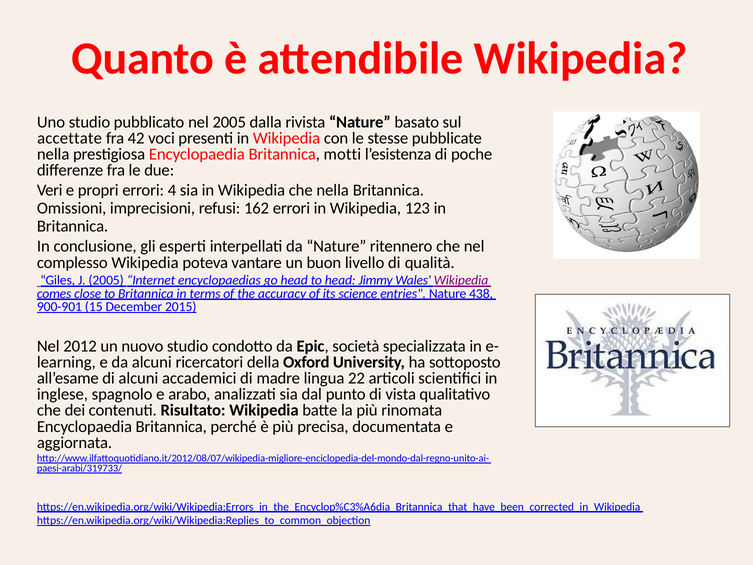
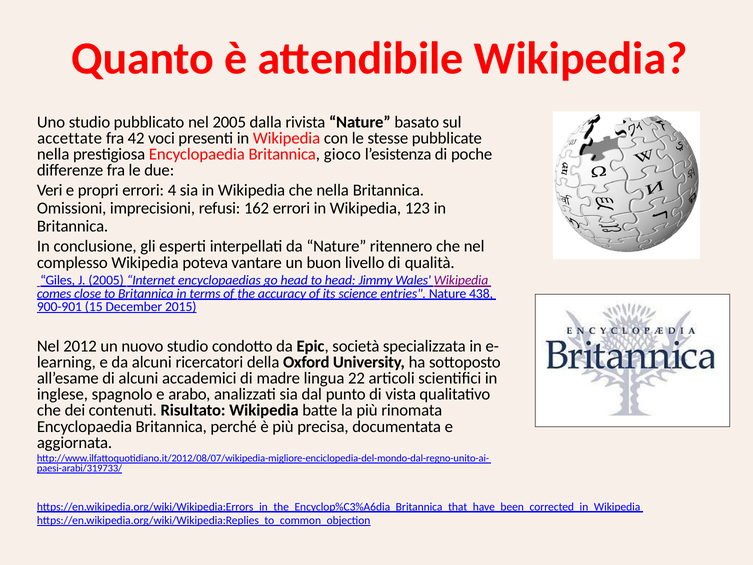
motti: motti -> gioco (342, 154)
